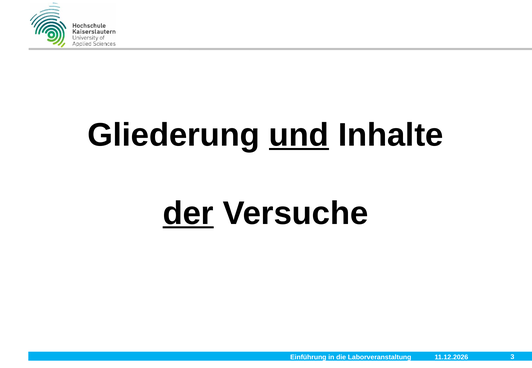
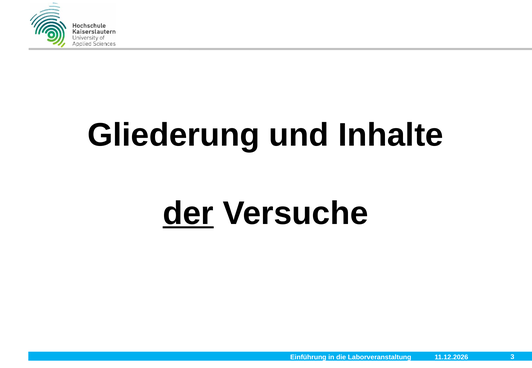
und underline: present -> none (299, 135)
